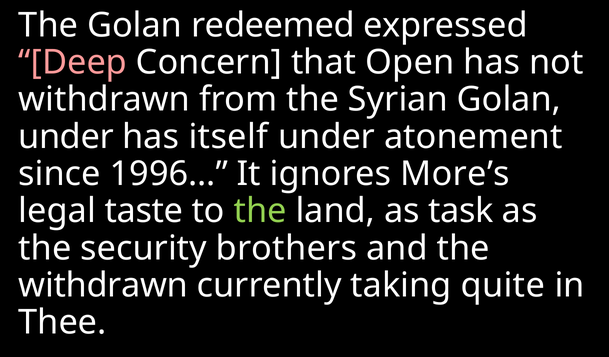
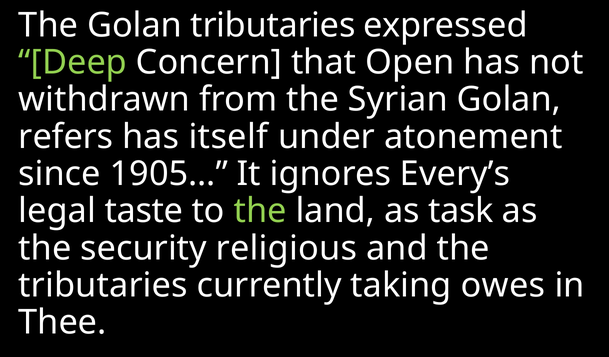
Golan redeemed: redeemed -> tributaries (273, 25)
Deep colour: pink -> light green (73, 62)
under: under -> refers (66, 137)
1996…: 1996… -> 1905… (169, 174)
More’s: More’s -> Every’s (455, 174)
brothers: brothers -> religious (286, 248)
withdrawn: withdrawn -> tributaries (103, 285)
quite: quite -> owes (503, 285)
